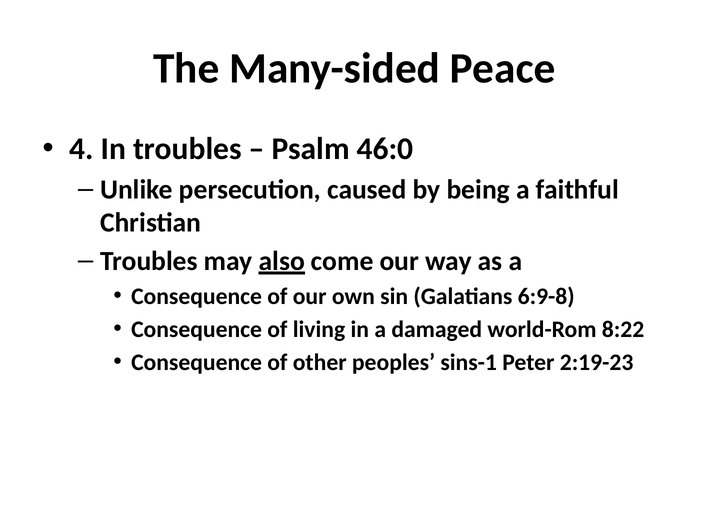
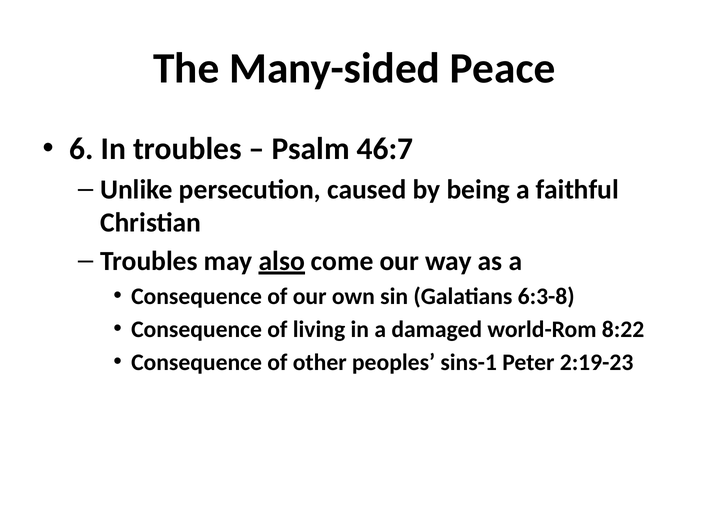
4: 4 -> 6 (81, 149)
46:0: 46:0 -> 46:7 (385, 149)
6:9-8: 6:9-8 -> 6:3-8 (546, 296)
